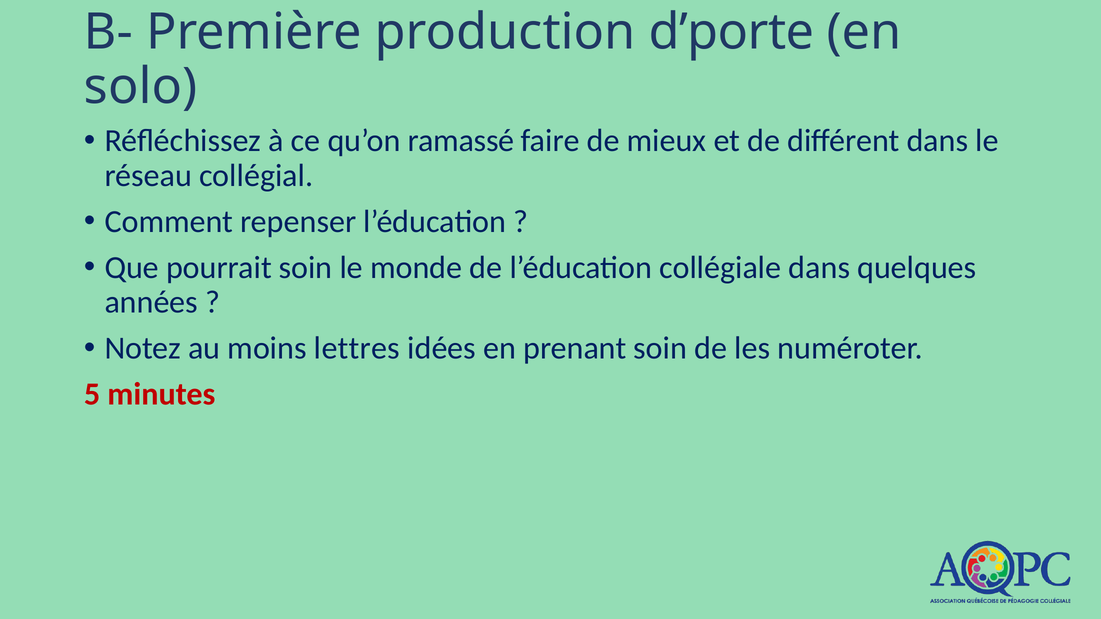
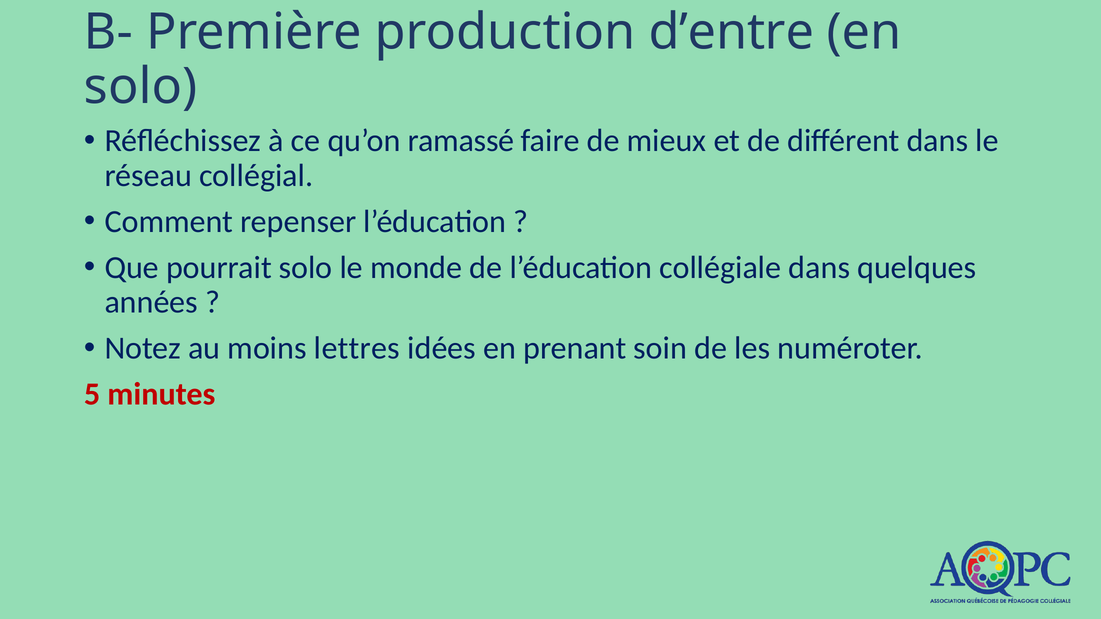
d’porte: d’porte -> d’entre (731, 32)
pourrait soin: soin -> solo (306, 268)
